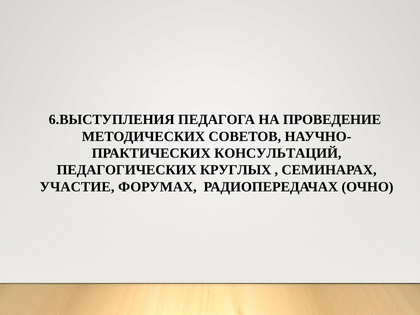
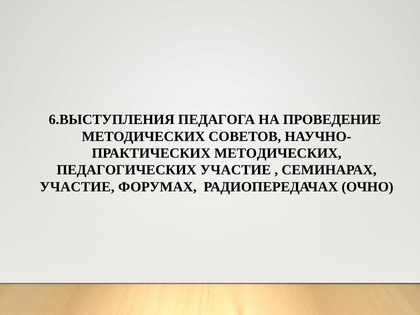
КОНСУЛЬТАЦИЙ: КОНСУЛЬТАЦИЙ -> МЕТОДИЧЕСКИХ (278, 153)
ПЕДАГОГИЧЕСКИХ КРУГЛЫХ: КРУГЛЫХ -> УЧАСТИЕ (236, 170)
